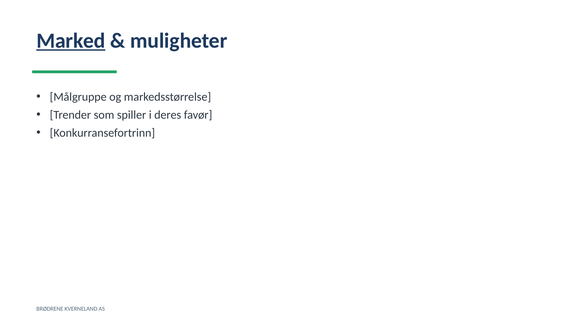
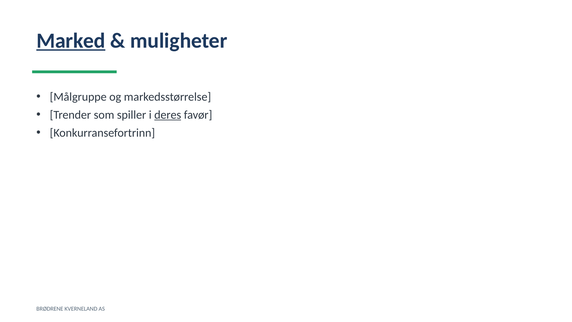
deres underline: none -> present (168, 115)
